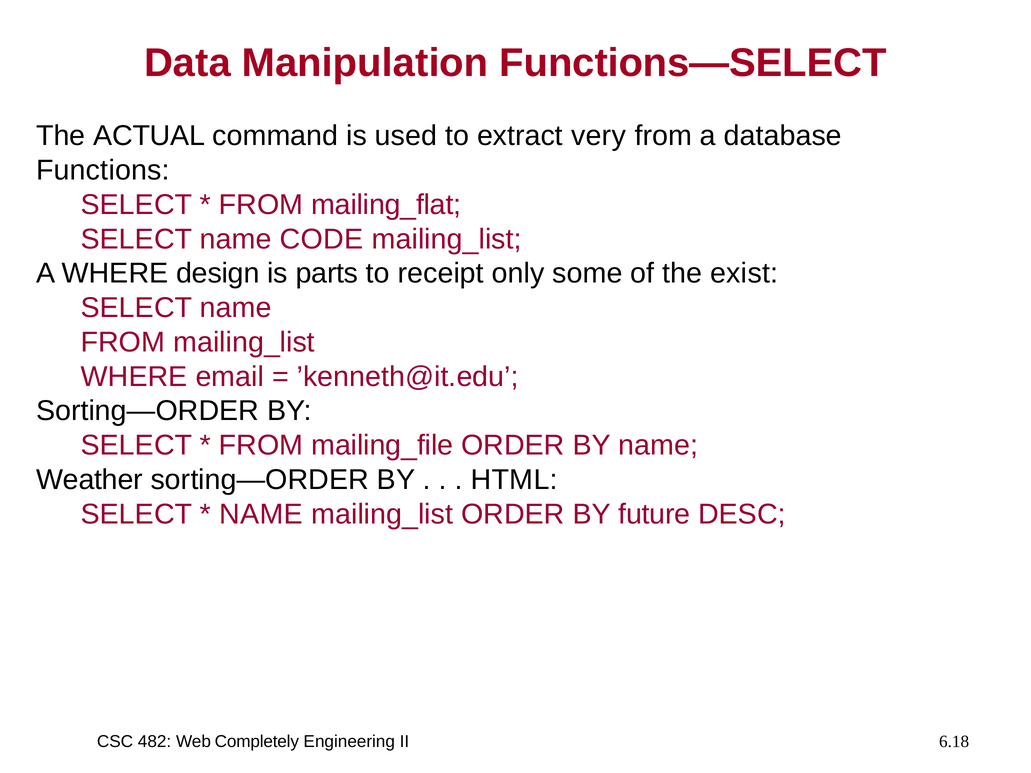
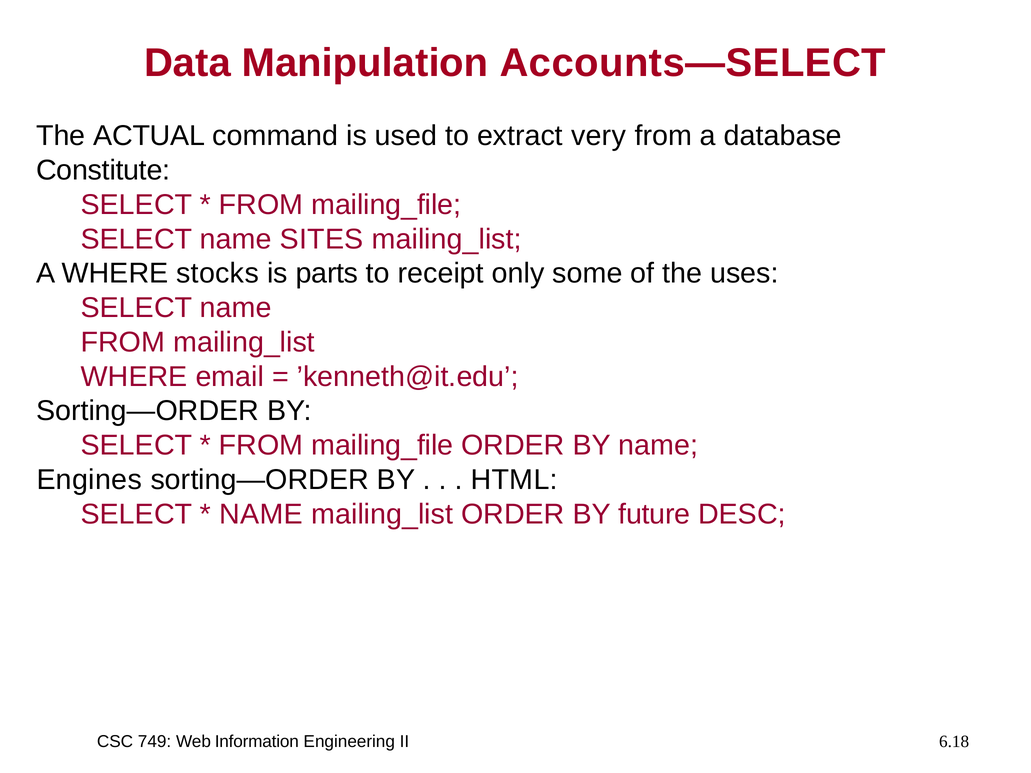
Functions—SELECT: Functions—SELECT -> Accounts—SELECT (693, 63)
Functions: Functions -> Constitute (103, 170)
mailing_flat: mailing_flat -> mailing_file (386, 205)
CODE: CODE -> SITES (322, 239)
design: design -> stocks (218, 274)
exist: exist -> uses (744, 274)
Weather: Weather -> Engines (89, 480)
482: 482 -> 749 (155, 742)
Completely: Completely -> Information (257, 742)
